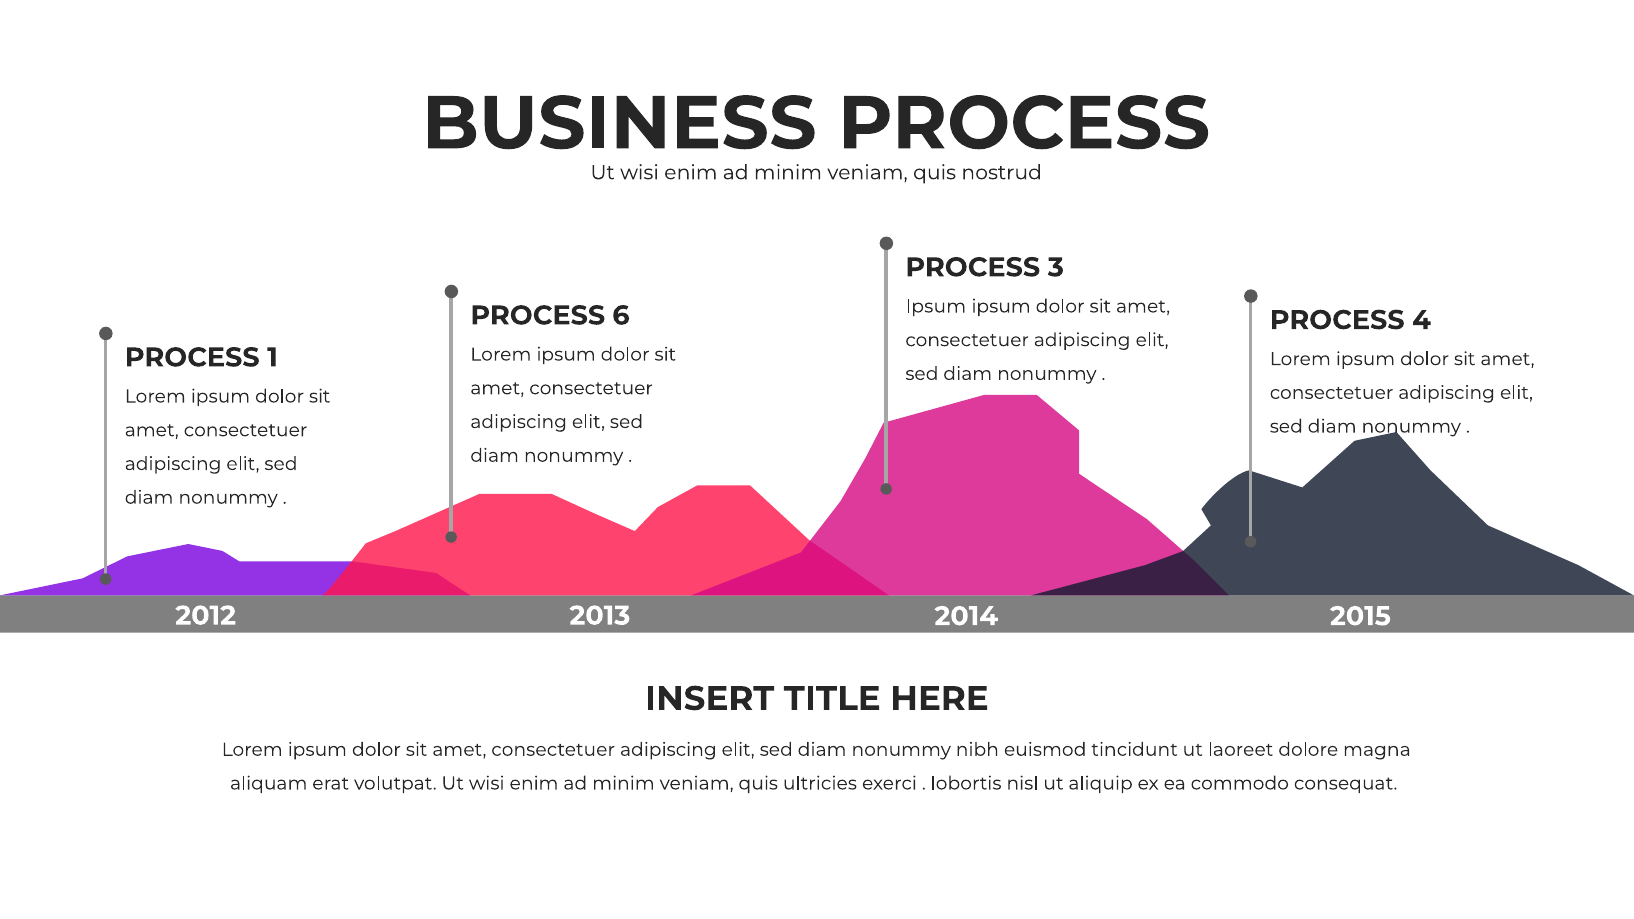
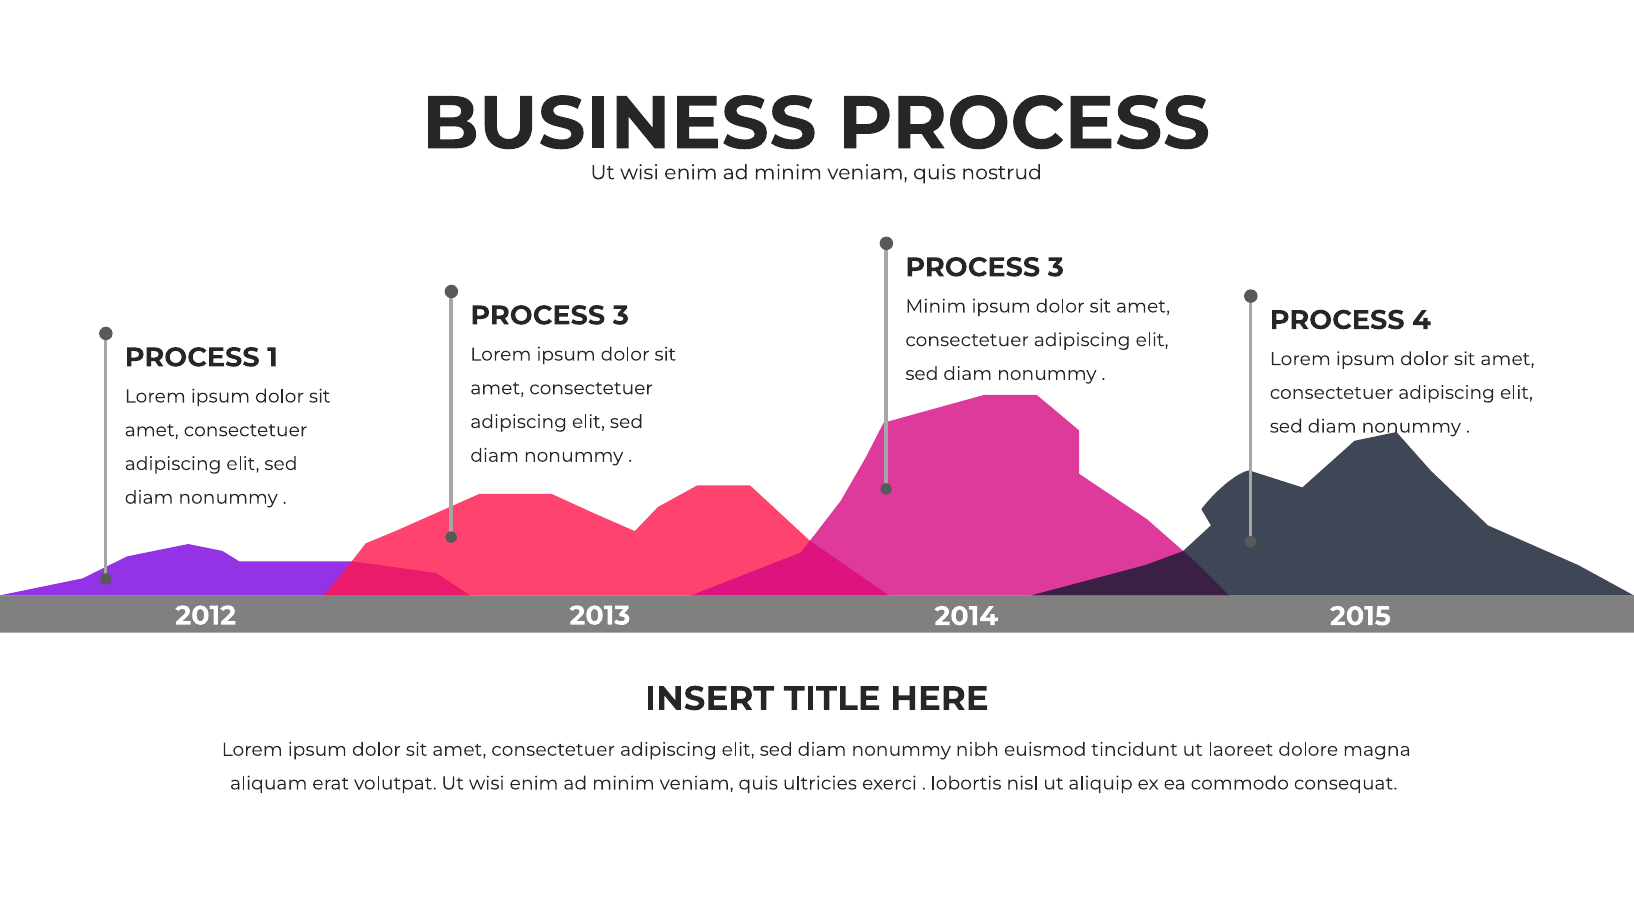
Ipsum: Ipsum -> Minim (936, 306)
6: 6 -> 3 (621, 316)
